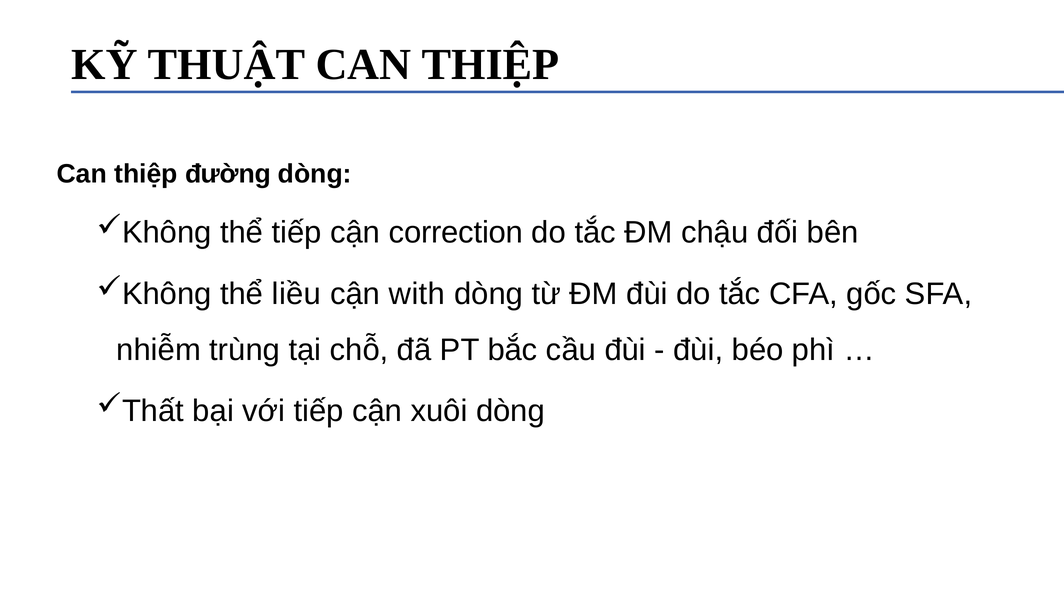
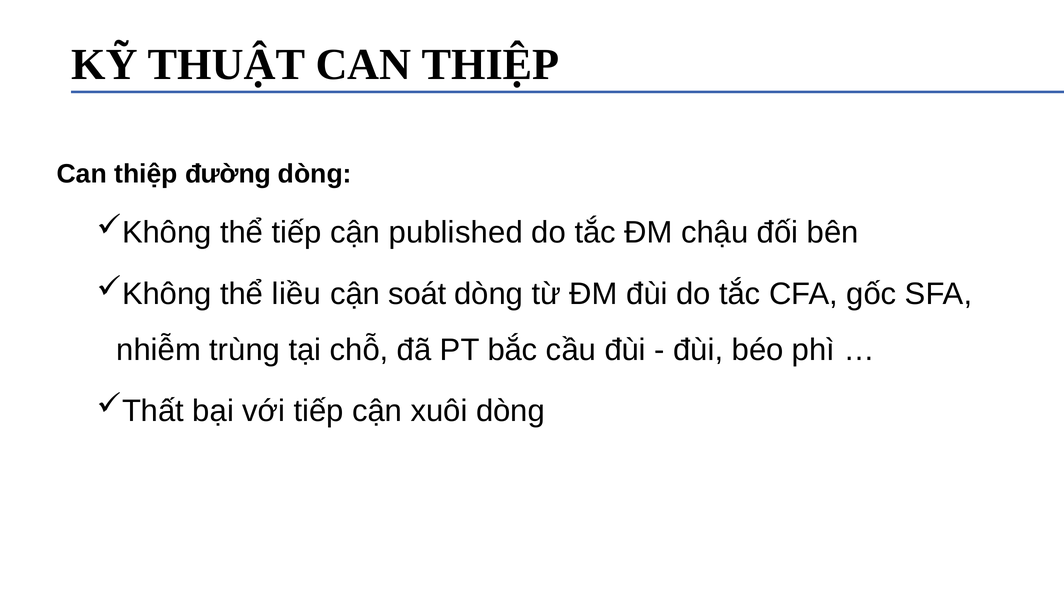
correction: correction -> published (456, 233)
with: with -> soát (417, 294)
